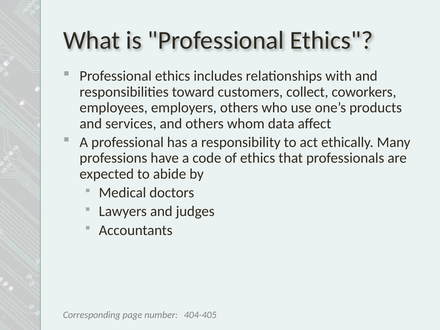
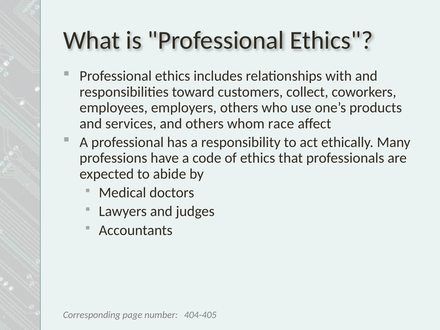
data: data -> race (281, 124)
